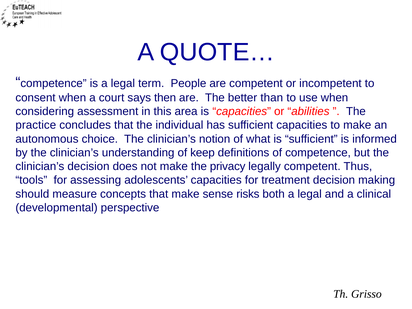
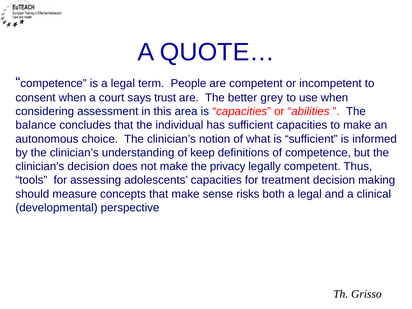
then: then -> trust (165, 98)
than: than -> grey (272, 98)
practice: practice -> balance (36, 125)
